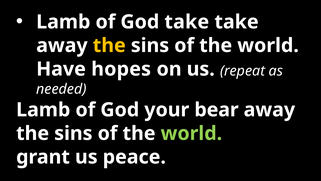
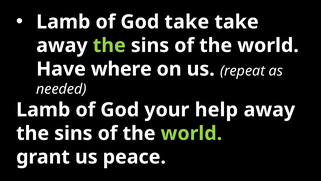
the colour: yellow -> light green (109, 45)
hopes: hopes -> where (121, 69)
bear: bear -> help (216, 110)
